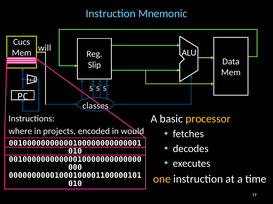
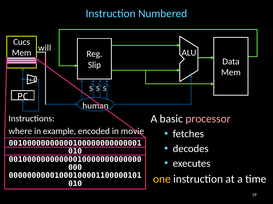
Mnemonic: Mnemonic -> Numbered (163, 14)
classes: classes -> human (96, 106)
processor colour: yellow -> pink (208, 119)
projects: projects -> example (59, 132)
would: would -> movie (132, 132)
